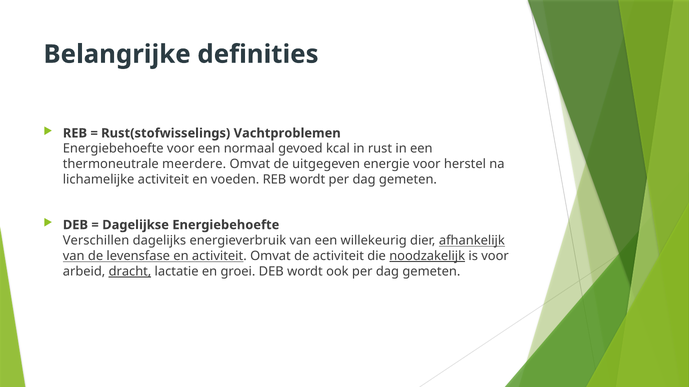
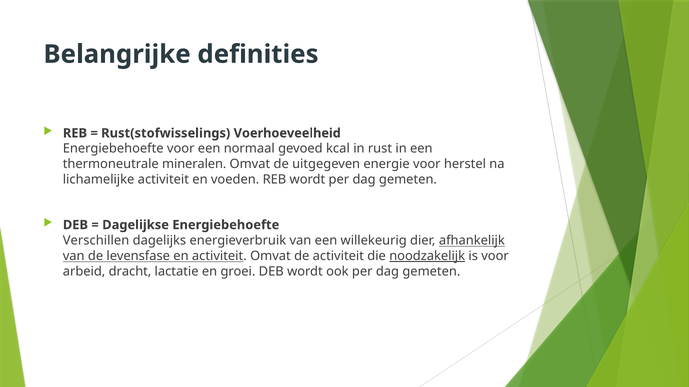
Vachtproblemen: Vachtproblemen -> Voerhoeveelheid (287, 133)
meerdere: meerdere -> mineralen (194, 164)
dracht underline: present -> none (130, 272)
